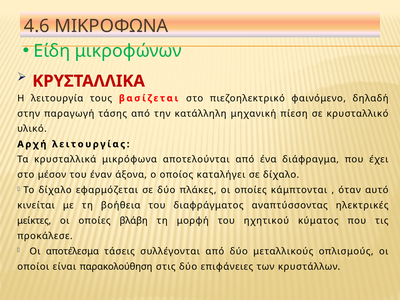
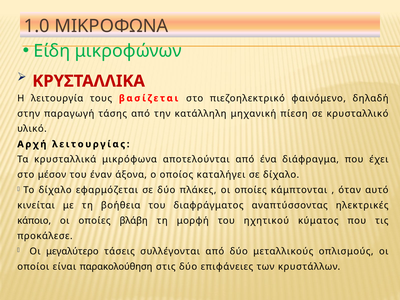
4.6: 4.6 -> 1.0 (37, 26)
μείκτες: μείκτες -> κάποιο (34, 221)
αποτέλεσμα: αποτέλεσμα -> μεγαλύτερο (72, 251)
